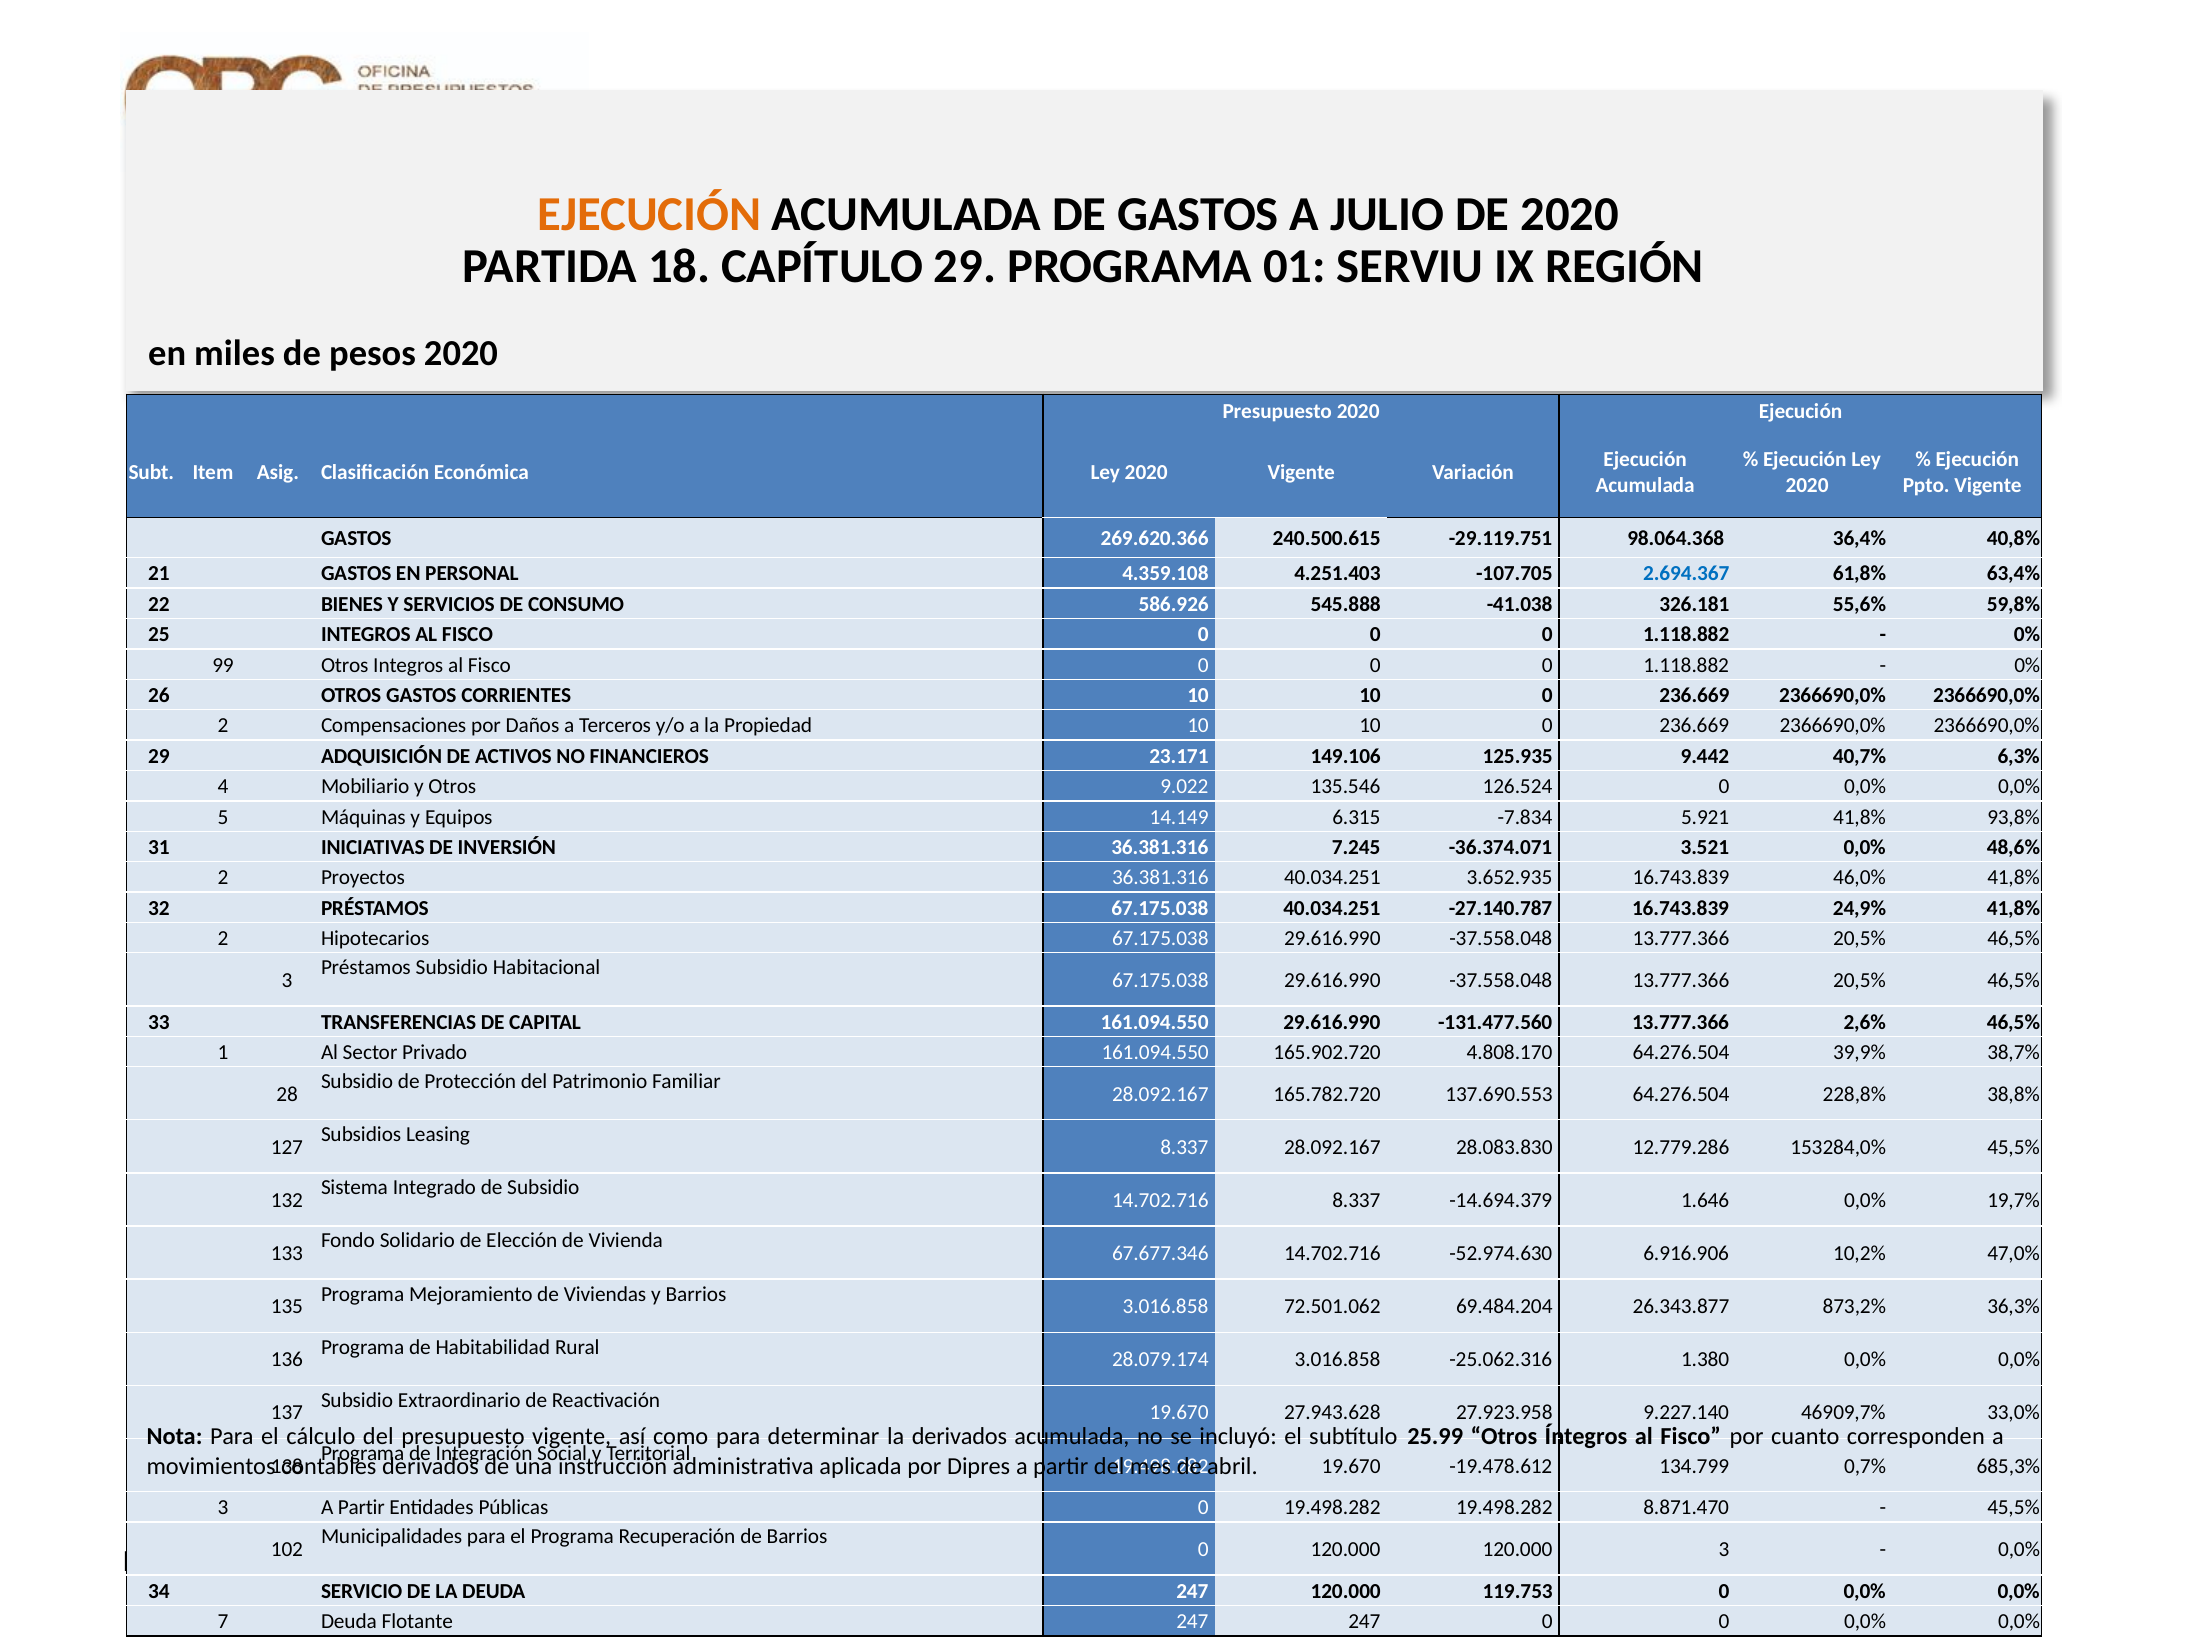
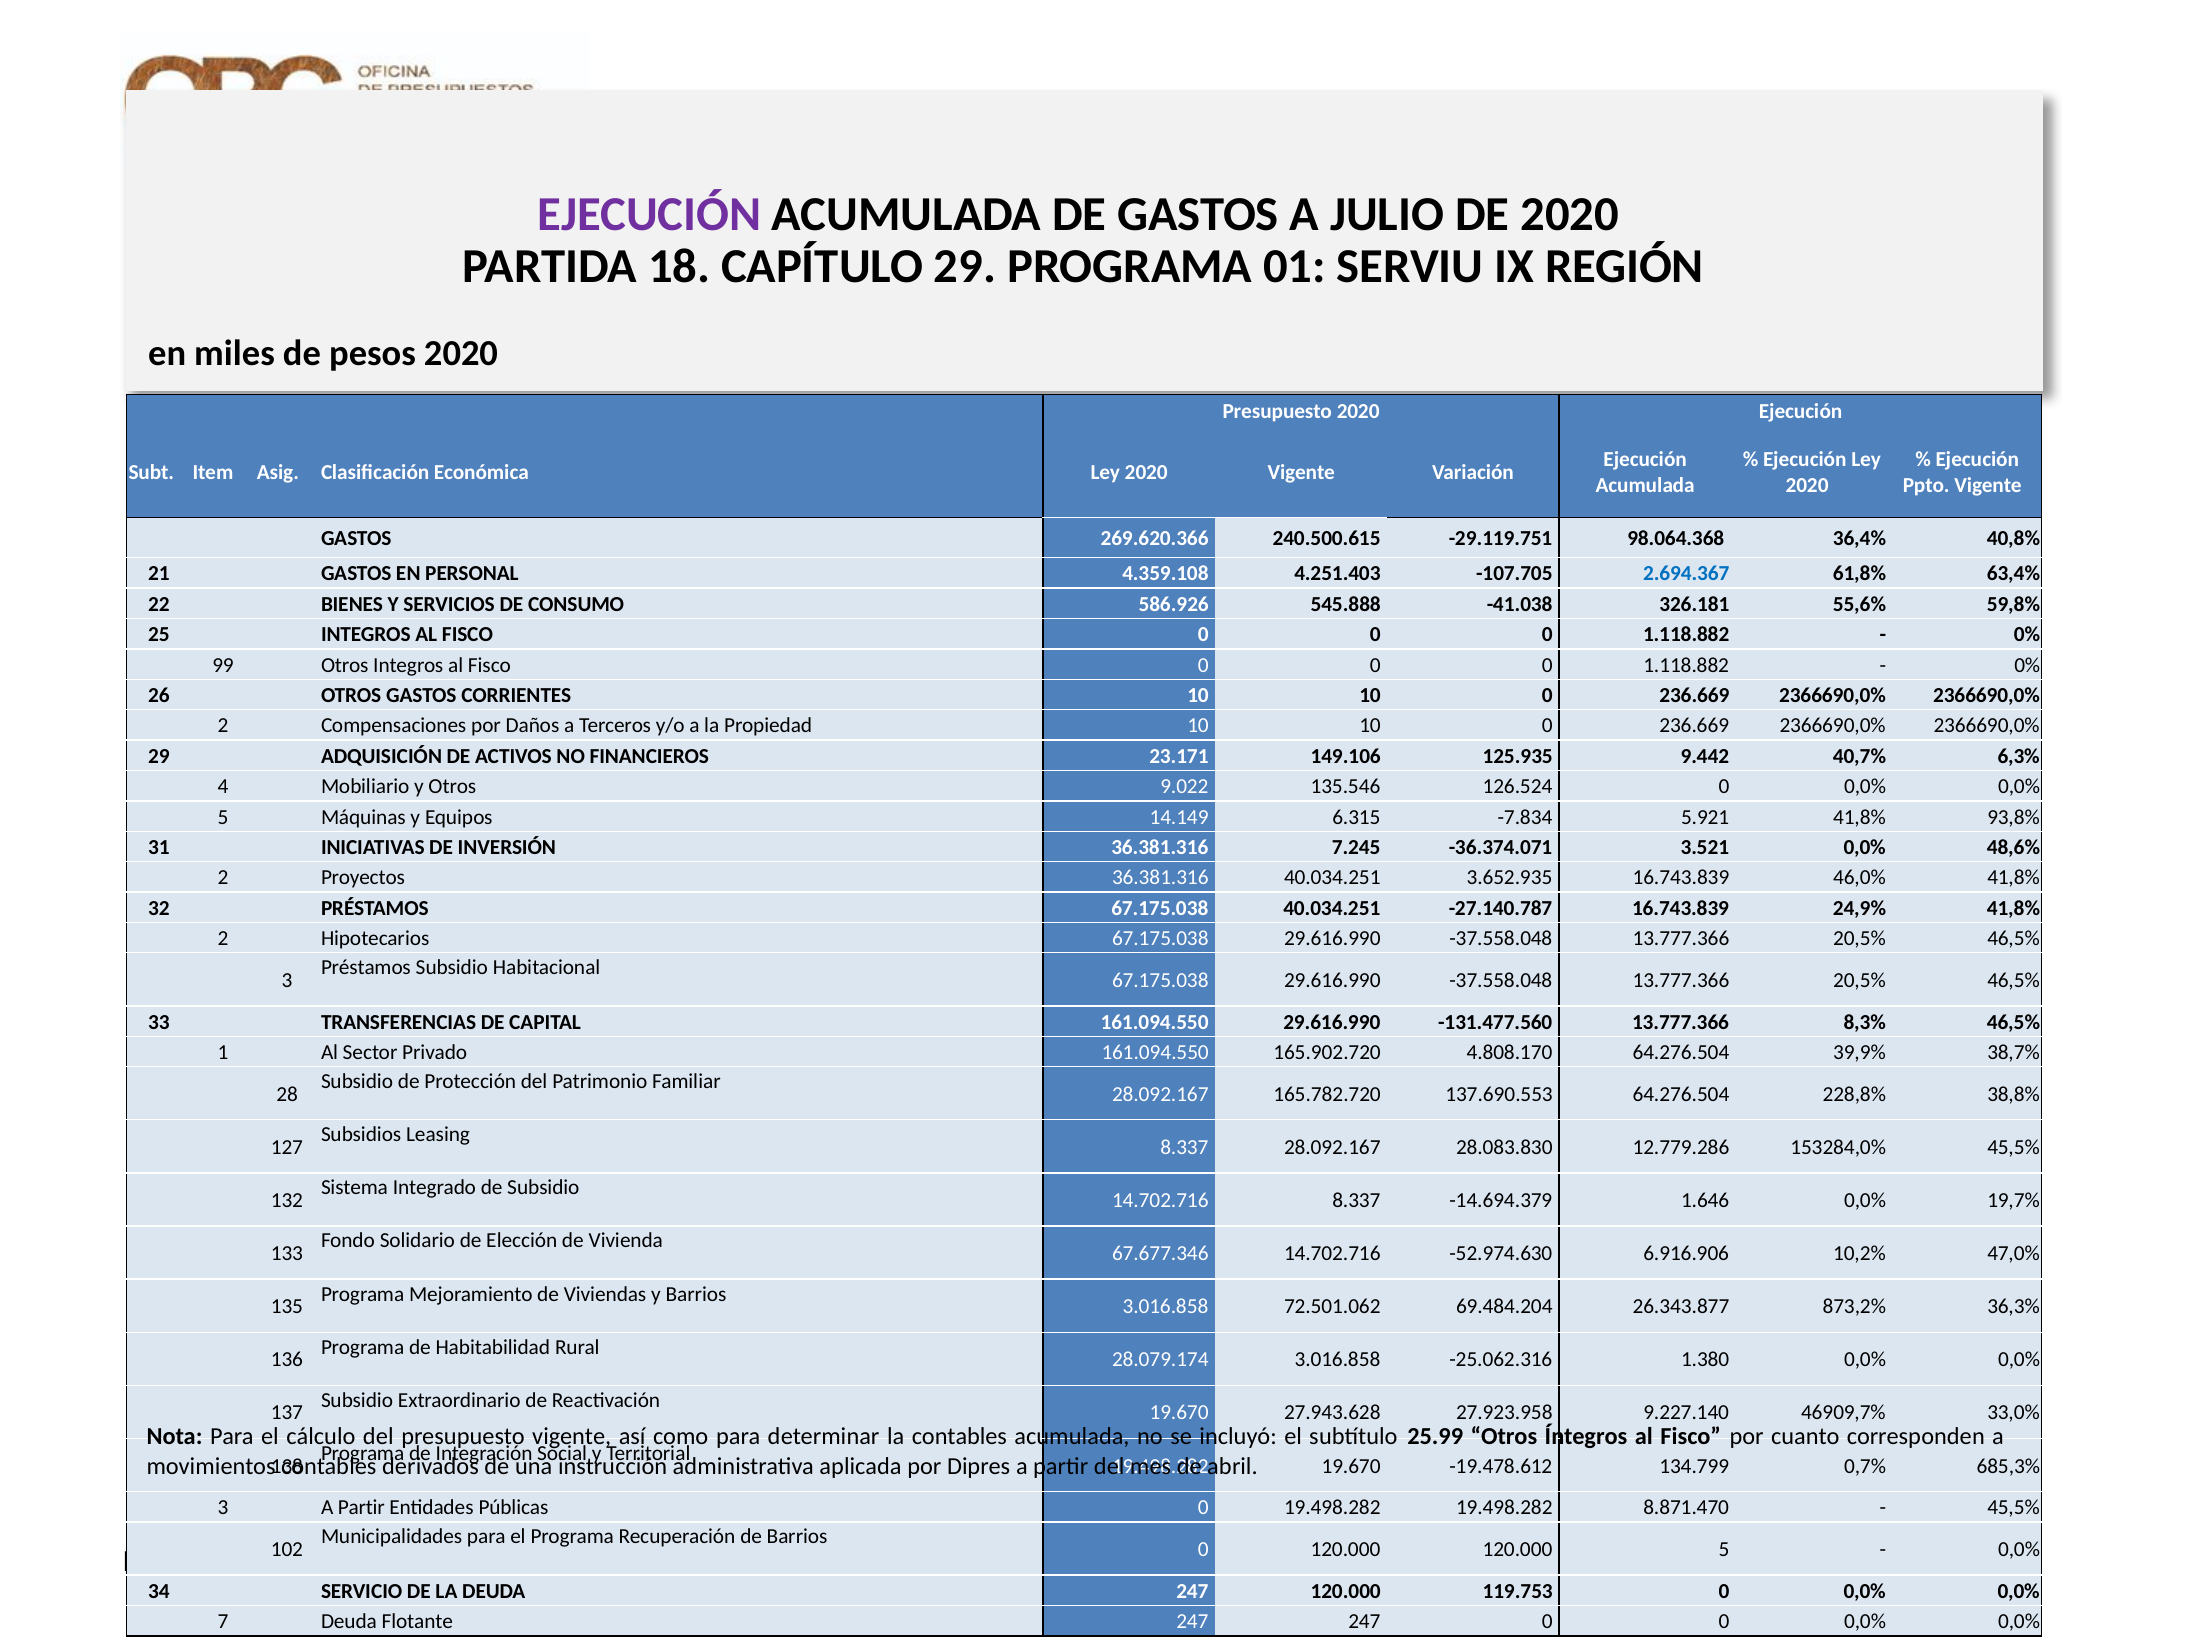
EJECUCIÓN colour: orange -> purple (649, 214)
2,6%: 2,6% -> 8,3% (1865, 1022)
la derivados: derivados -> contables (959, 1437)
120.000 3: 3 -> 5 (1724, 1549)
